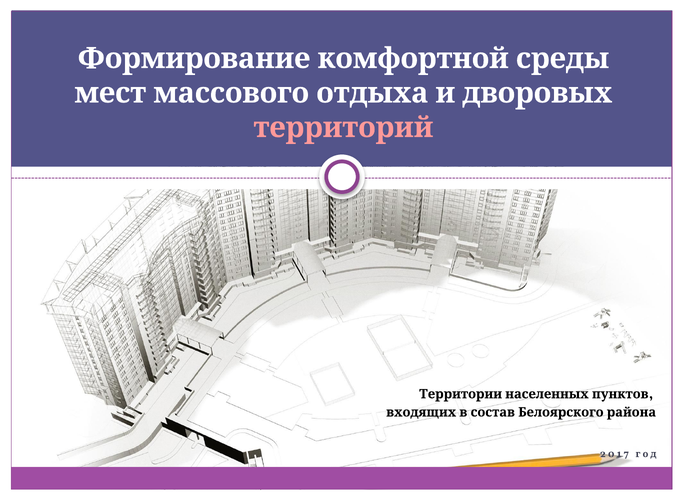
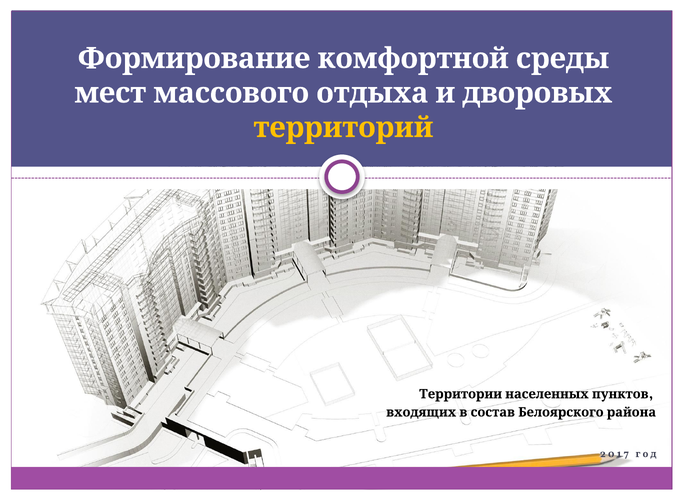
территорий colour: pink -> yellow (343, 128)
